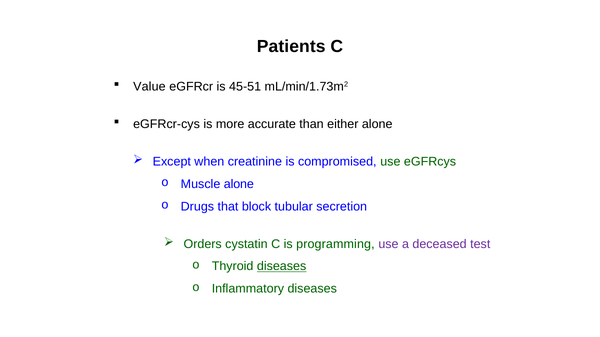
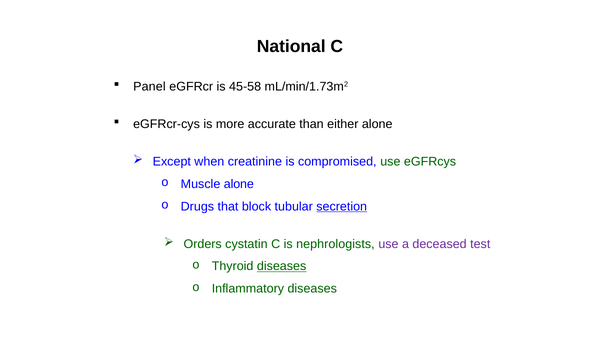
Patients: Patients -> National (291, 47)
Value: Value -> Panel (149, 87)
45-51: 45-51 -> 45-58 (245, 87)
secretion underline: none -> present (342, 207)
programming: programming -> nephrologists (335, 244)
